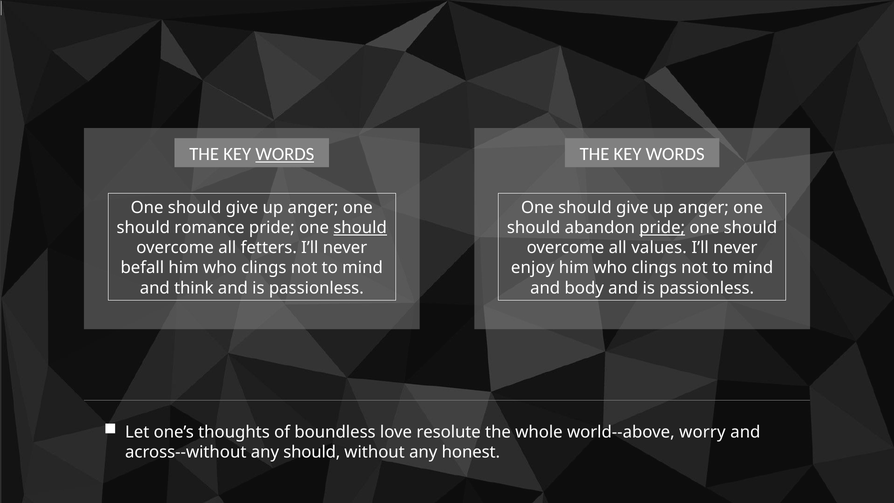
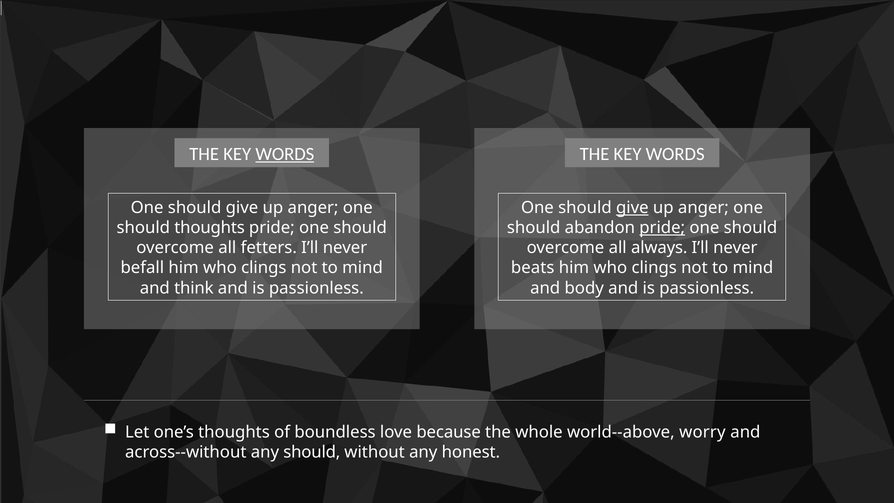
give underline: none -> present (632, 208)
should romance: romance -> thoughts (210, 228)
should underline: present -> none (360, 228)
values: values -> always (659, 248)
enjoy: enjoy -> beats (533, 268)
resolute: resolute -> because (449, 432)
